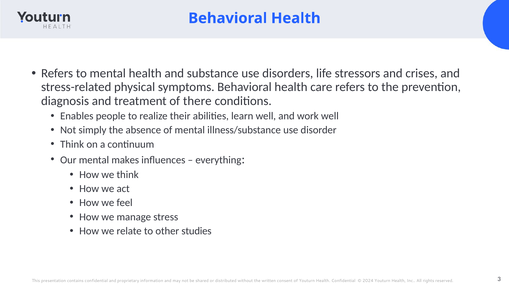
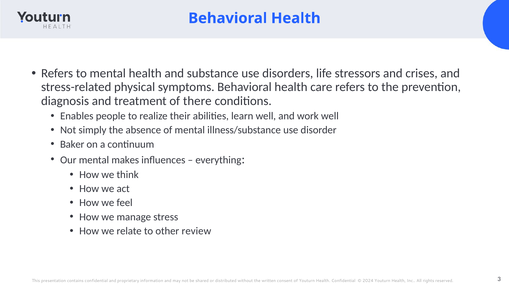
Think: Think -> Baker (72, 144)
studies: studies -> review (196, 231)
